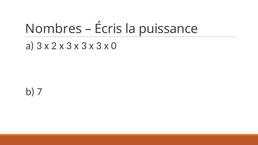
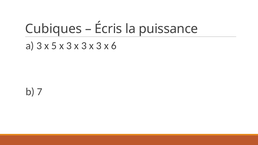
Nombres: Nombres -> Cubiques (54, 29)
2: 2 -> 5 (54, 46)
0: 0 -> 6 (114, 46)
